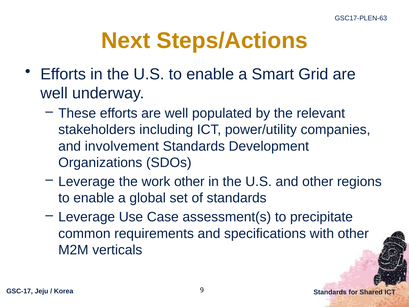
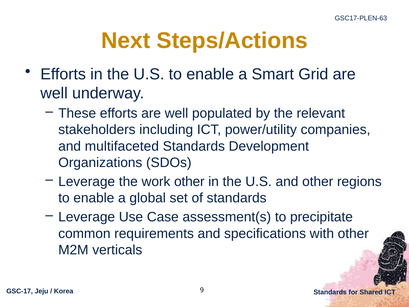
involvement: involvement -> multifaceted (122, 146)
